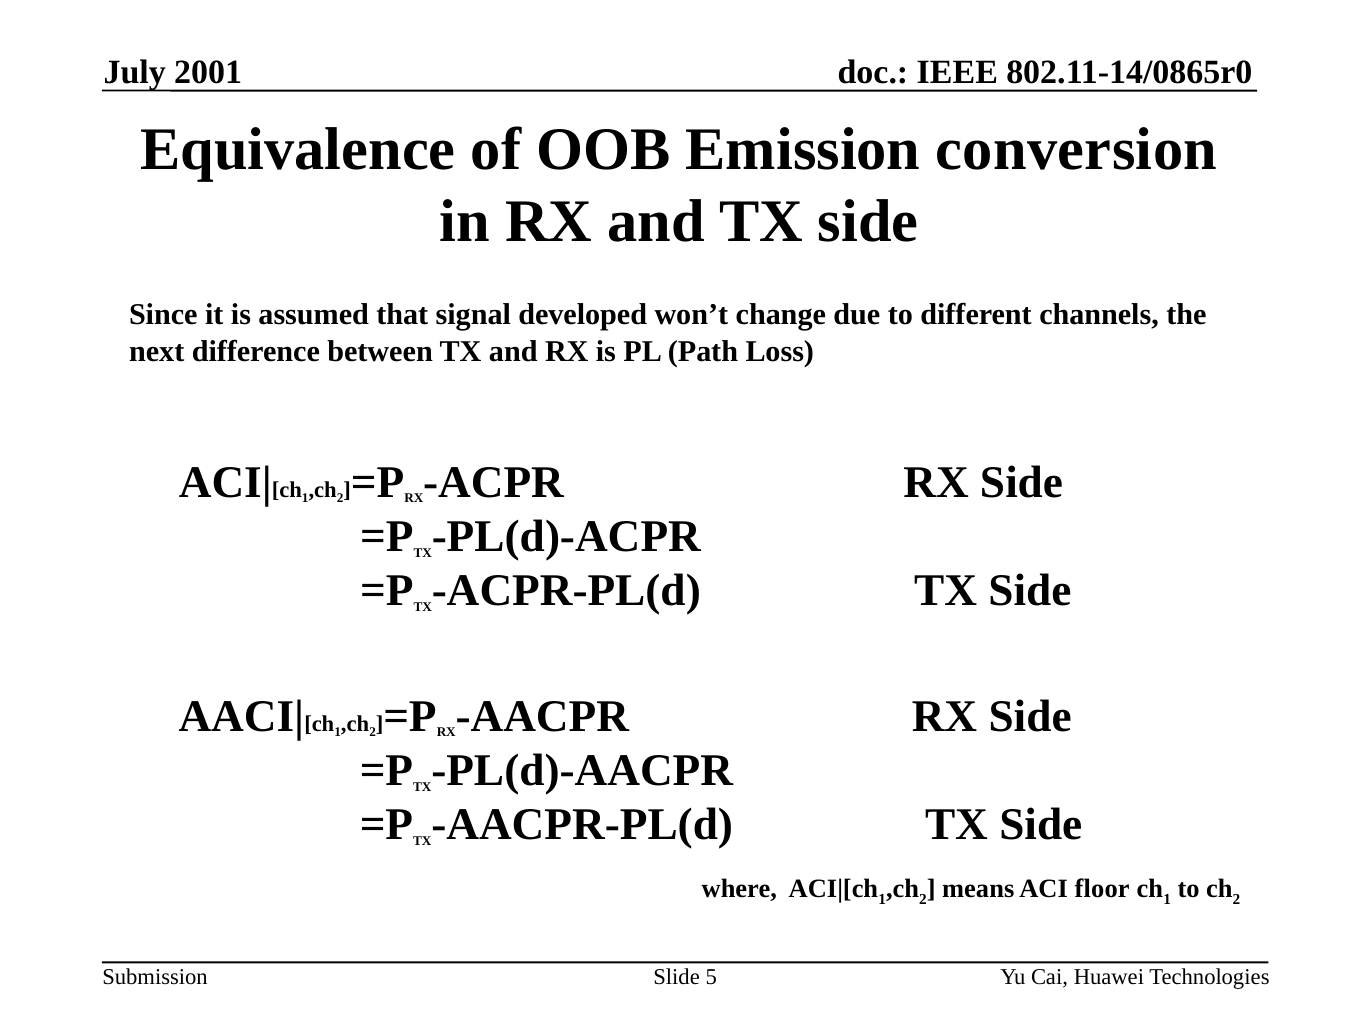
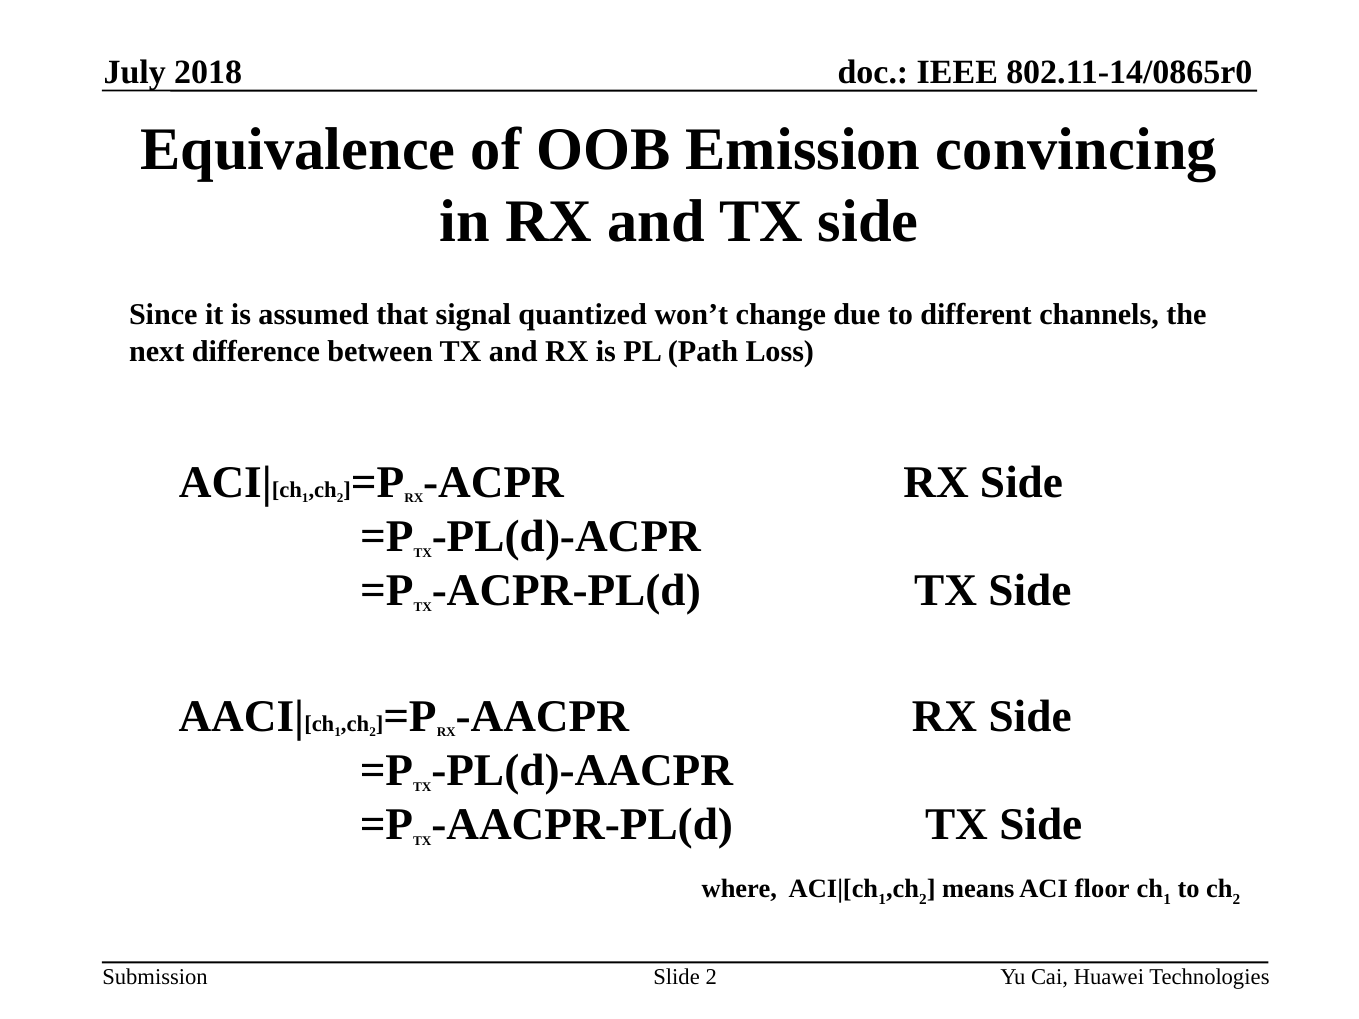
2001: 2001 -> 2018 (208, 73)
conversion: conversion -> convincing (1076, 149)
developed: developed -> quantized (583, 315)
Slide 5: 5 -> 2 (711, 978)
